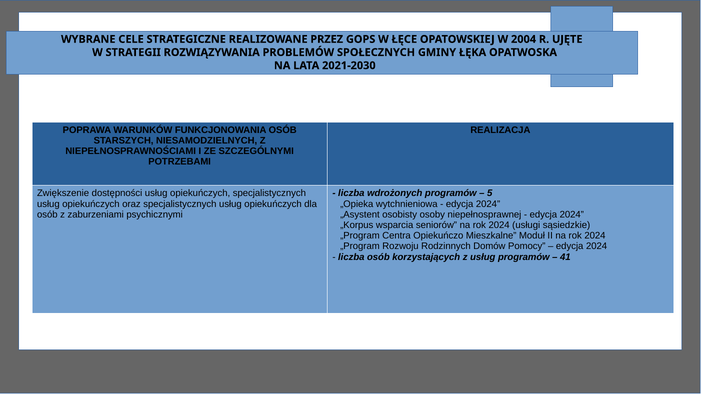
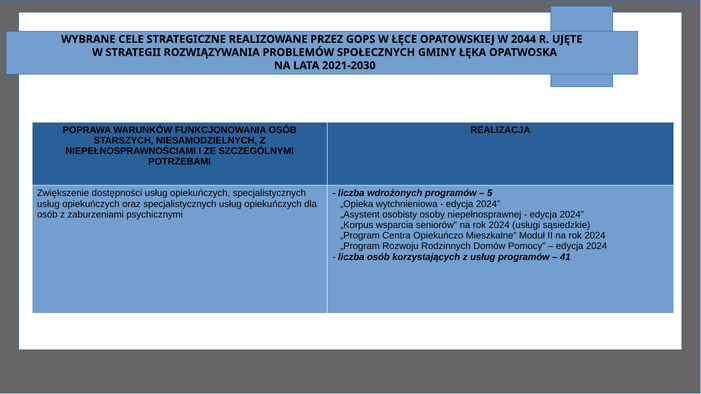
2004: 2004 -> 2044 (524, 39)
